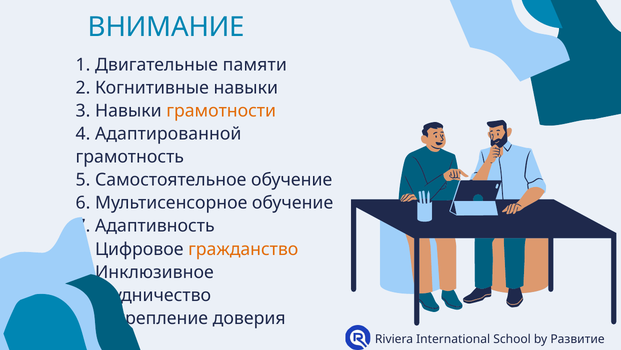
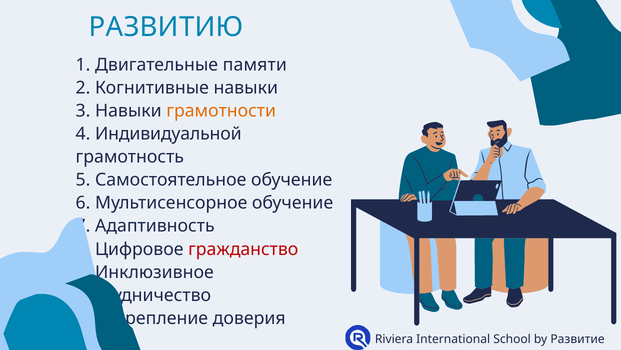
ВНИМАНИЕ: ВНИМАНИЕ -> РАЗВИТИЮ (166, 27)
Адаптированной: Адаптированной -> Индивидуальной (168, 134)
гражданство colour: orange -> red (243, 249)
